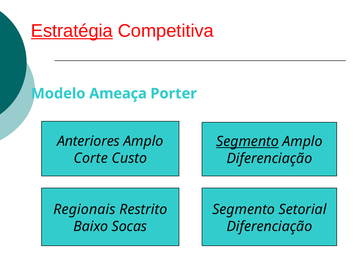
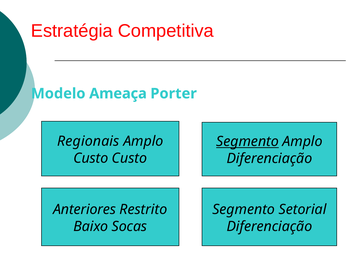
Estratégia underline: present -> none (72, 31)
Anteriores: Anteriores -> Regionais (88, 141)
Corte: Corte -> Custo (91, 158)
Regionais: Regionais -> Anteriores (85, 209)
